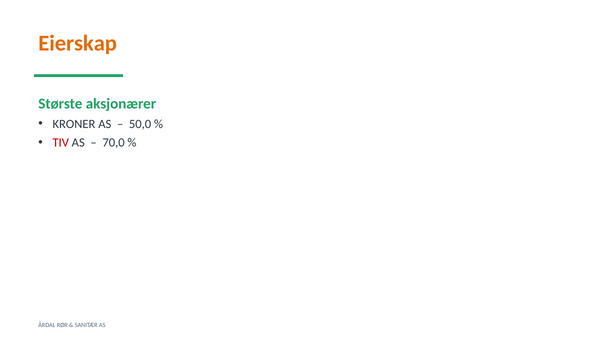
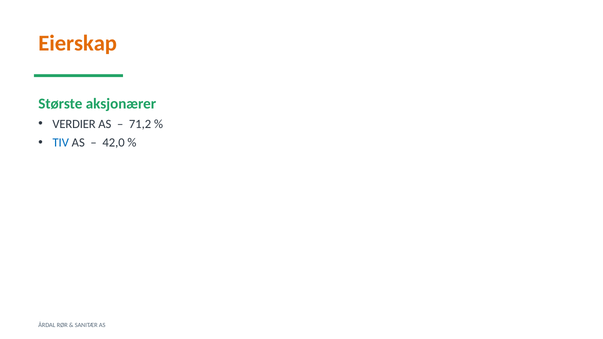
KRONER: KRONER -> VERDIER (74, 124)
50,0: 50,0 -> 71,2 (140, 124)
TIV colour: red -> blue (61, 143)
70,0: 70,0 -> 42,0 (114, 143)
